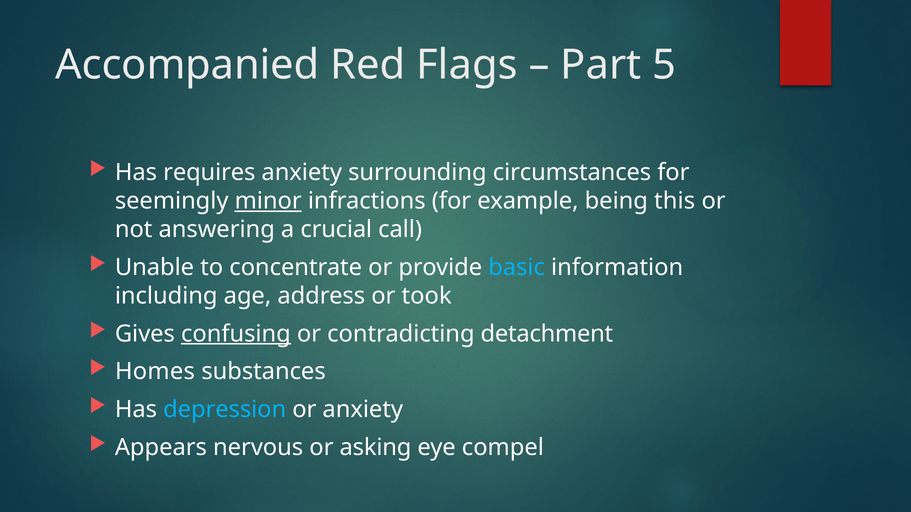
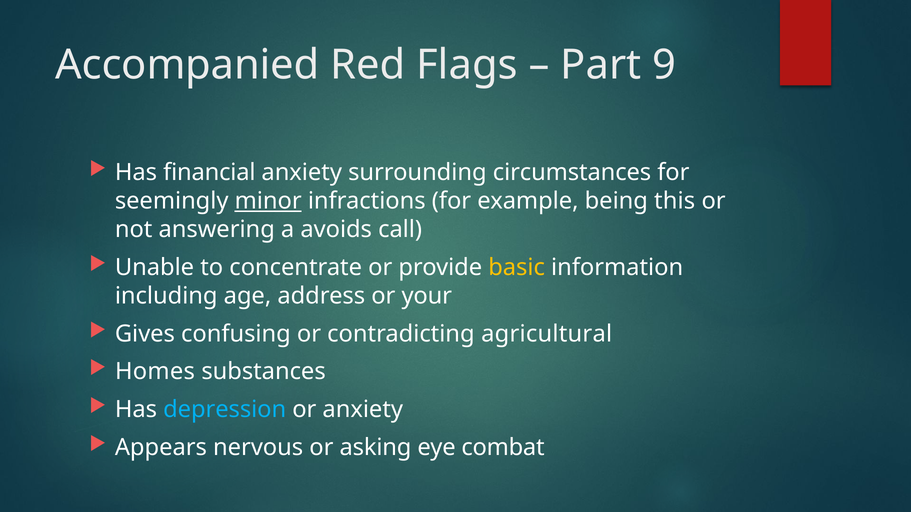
5: 5 -> 9 (664, 65)
requires: requires -> financial (209, 173)
crucial: crucial -> avoids (336, 230)
basic colour: light blue -> yellow (517, 268)
took: took -> your (427, 296)
confusing underline: present -> none (236, 334)
detachment: detachment -> agricultural (547, 334)
compel: compel -> combat (503, 448)
